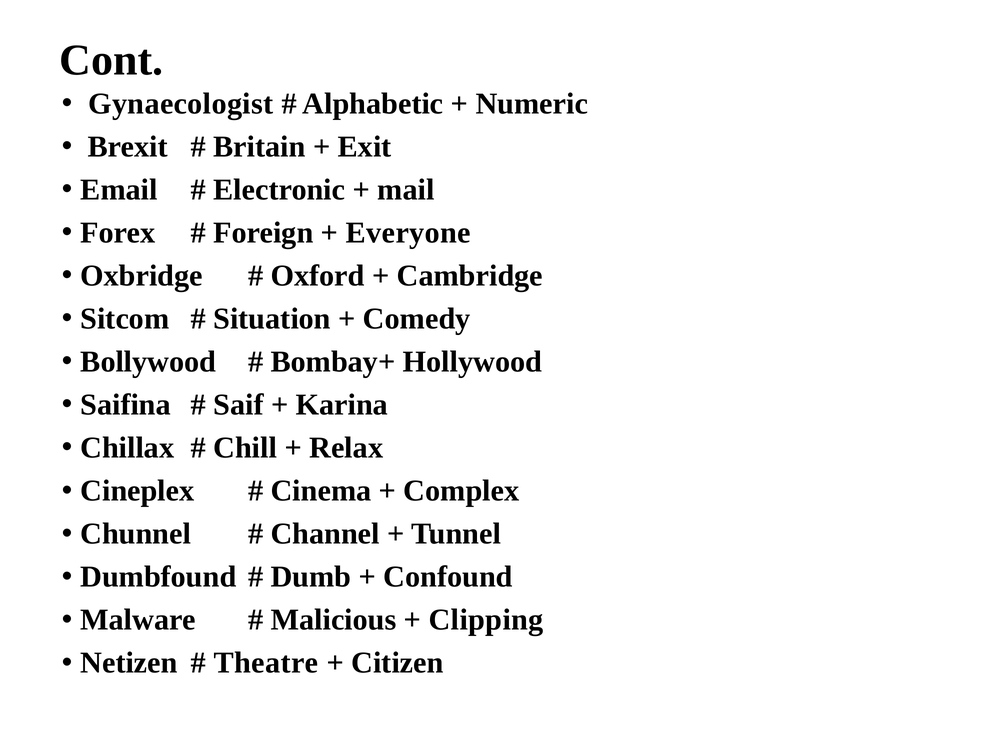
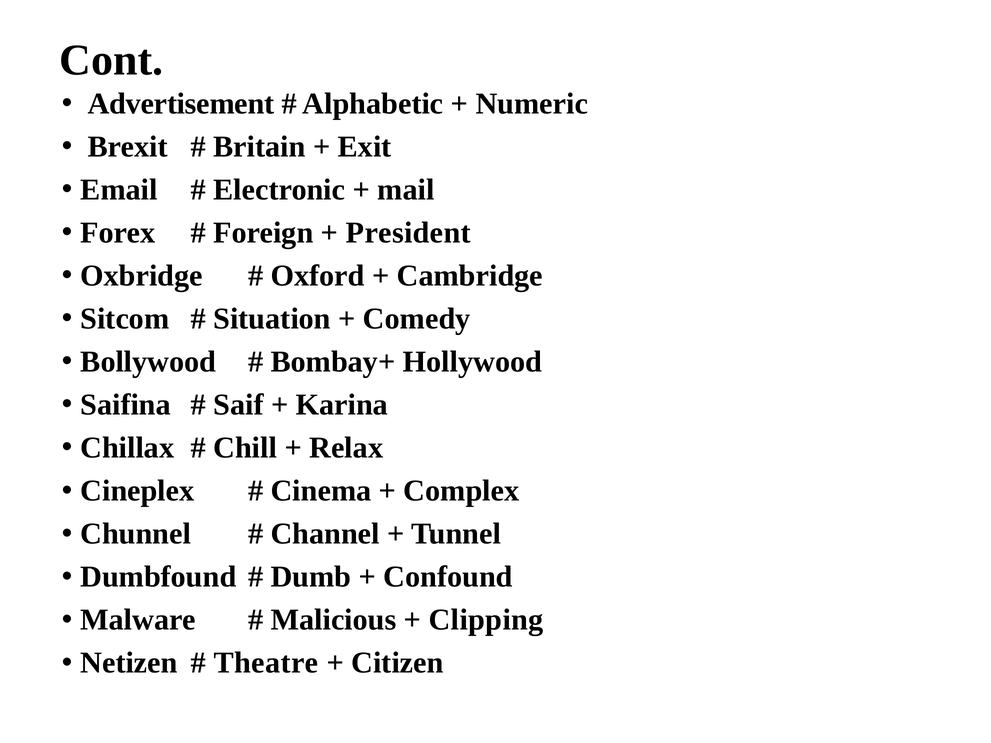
Gynaecologist: Gynaecologist -> Advertisement (181, 104)
Everyone: Everyone -> President (408, 233)
